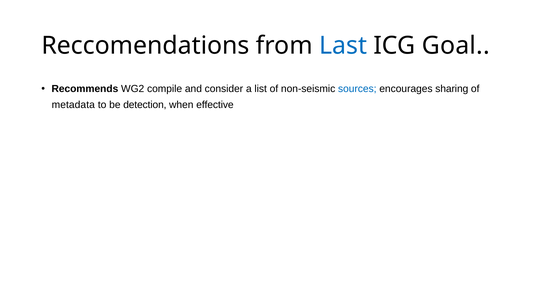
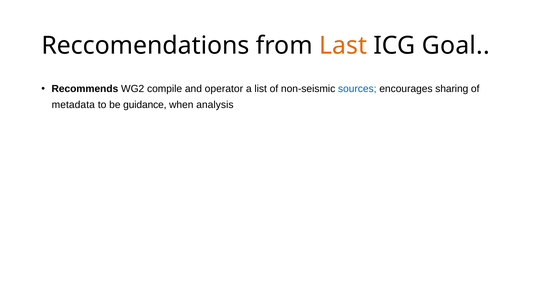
Last colour: blue -> orange (343, 46)
consider: consider -> operator (224, 89)
detection: detection -> guidance (145, 105)
effective: effective -> analysis (215, 105)
